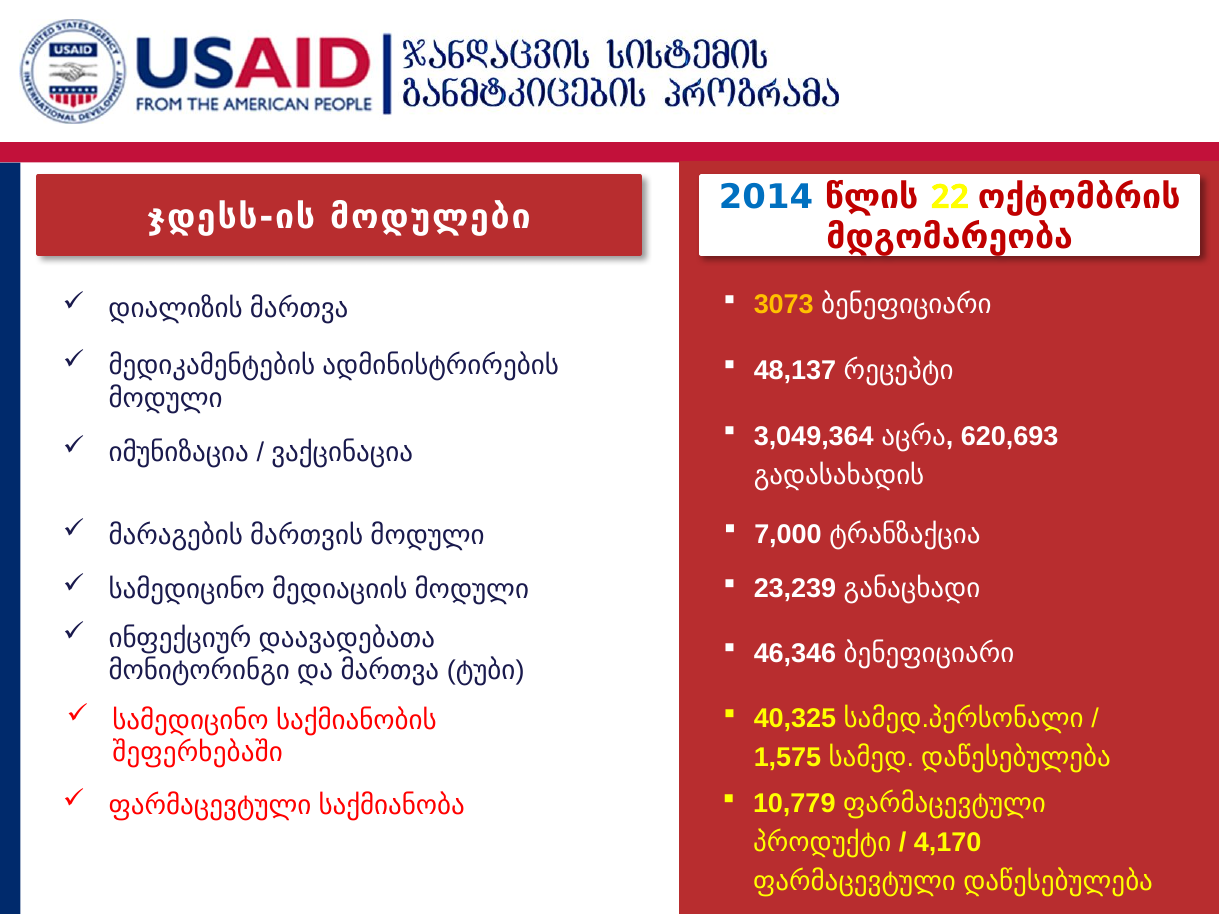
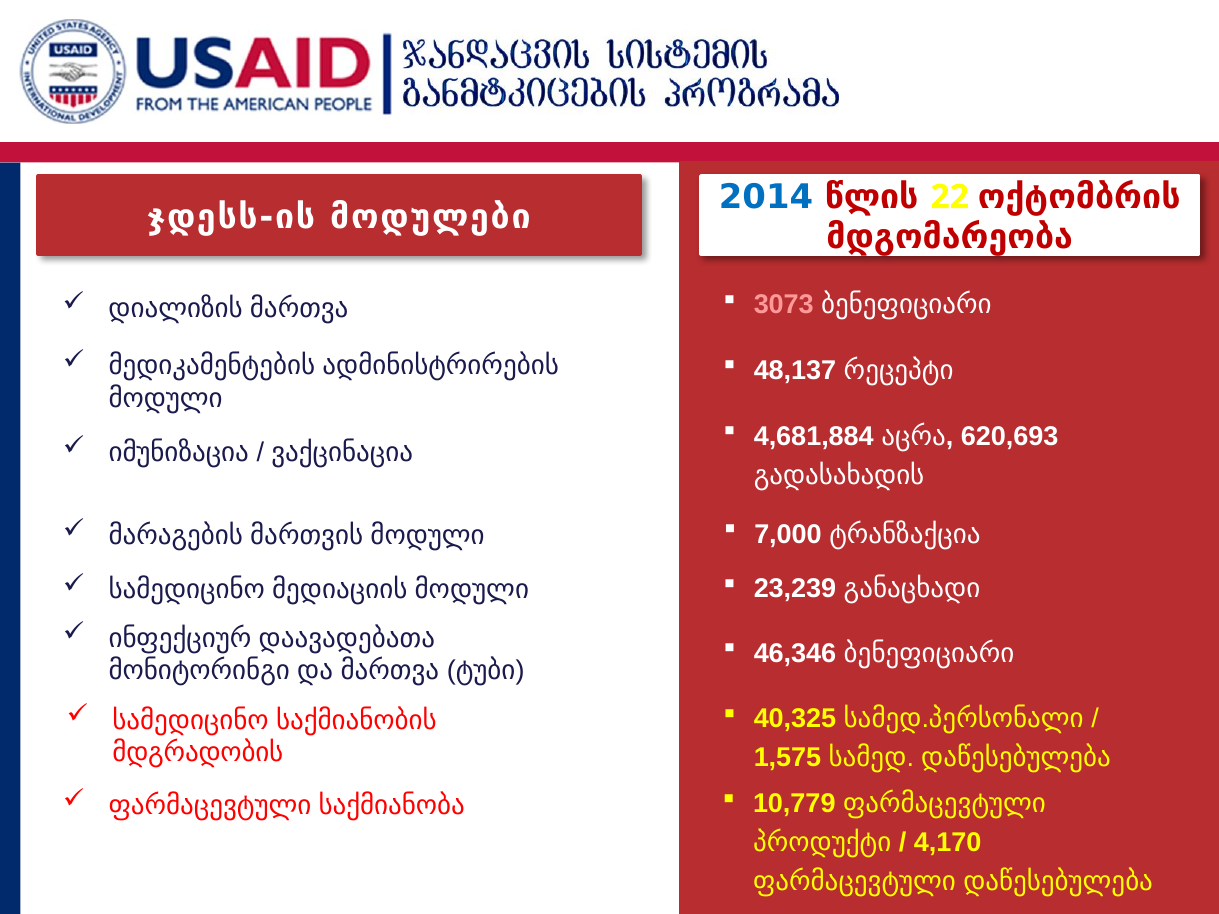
3073 colour: yellow -> pink (784, 305)
3,049,364: 3,049,364 -> 4,681,884 (814, 436)
შეფერხებაში: შეფერხებაში -> მდგრადობის (198, 753)
